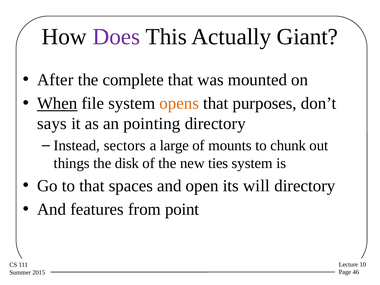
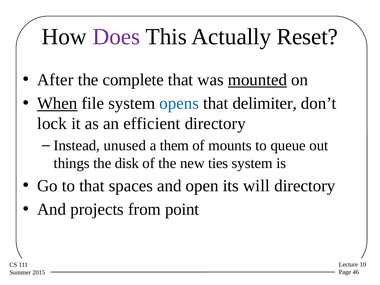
Giant: Giant -> Reset (307, 37)
mounted underline: none -> present (257, 80)
opens colour: orange -> blue (179, 103)
purposes: purposes -> delimiter (265, 103)
says: says -> lock (52, 124)
pointing: pointing -> efficient (152, 124)
sectors: sectors -> unused (125, 145)
large: large -> them (174, 145)
chunk: chunk -> queue (288, 145)
features: features -> projects (97, 209)
